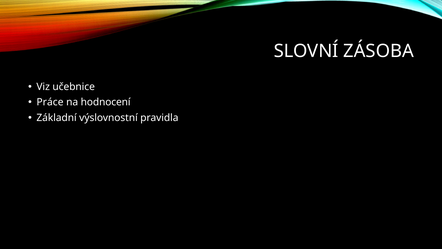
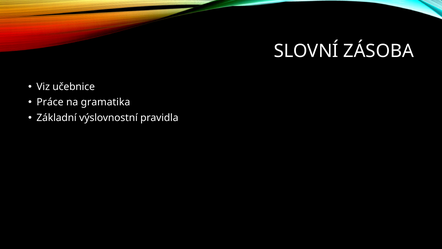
hodnocení: hodnocení -> gramatika (106, 102)
